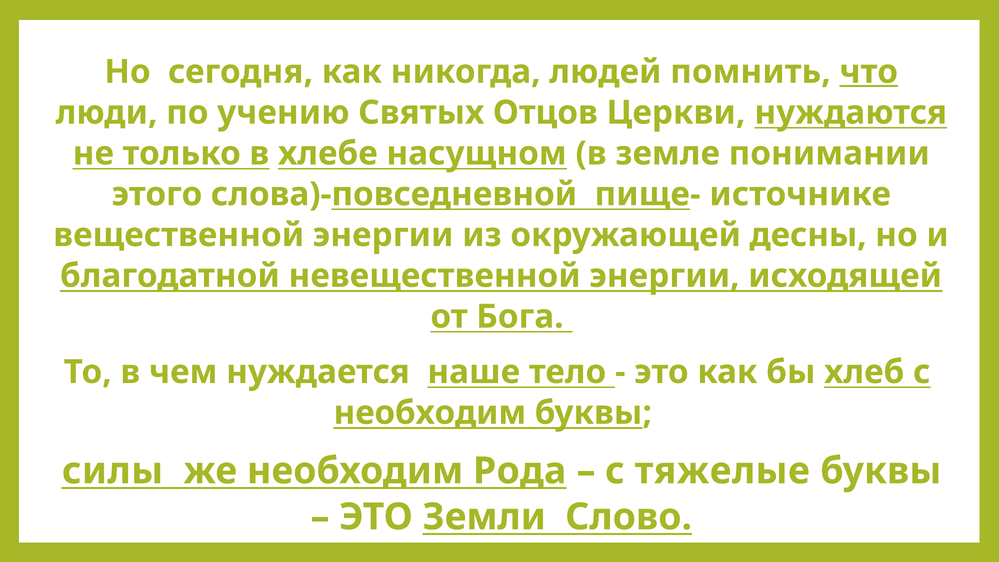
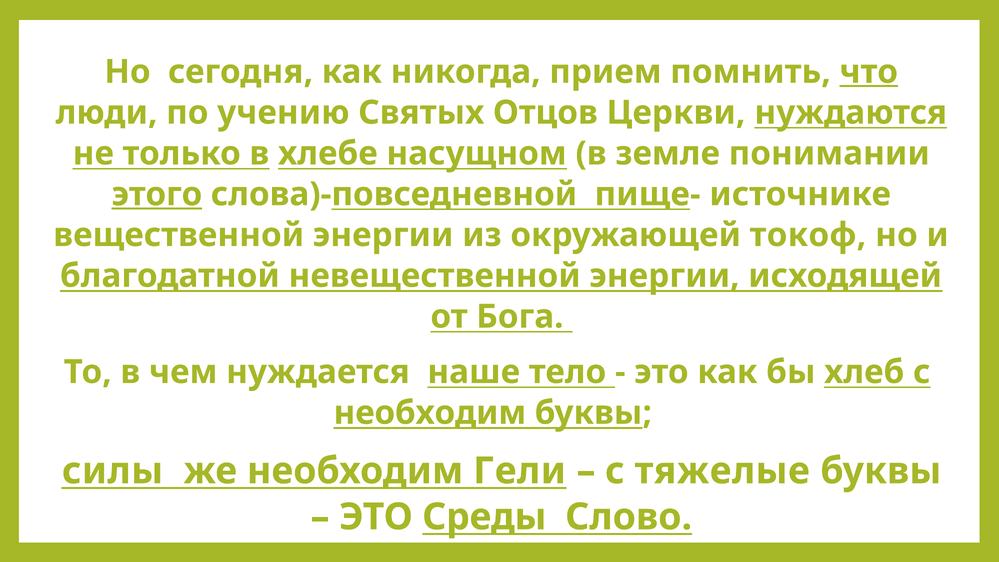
людей: людей -> прием (605, 72)
этого underline: none -> present (157, 194)
десны: десны -> токоф (808, 235)
Рода: Рода -> Гели (520, 471)
Земли: Земли -> Среды (484, 517)
